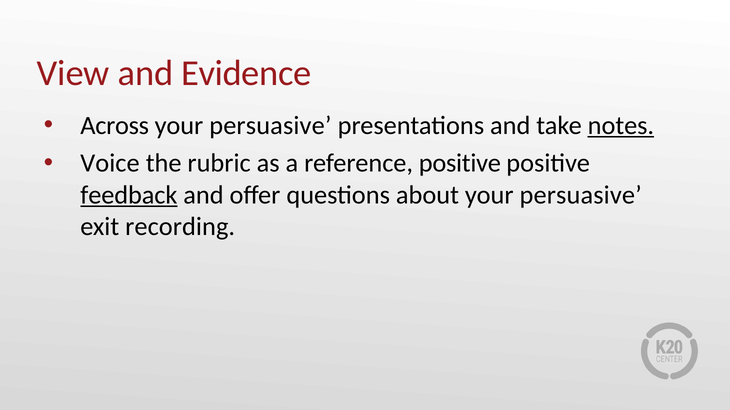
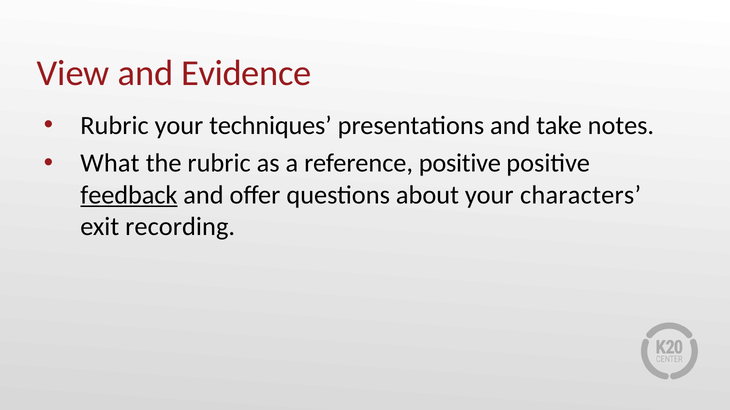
Across: Across -> Rubric (115, 126)
persuasive: persuasive -> techniques (271, 126)
notes underline: present -> none (621, 126)
Voice: Voice -> What (110, 164)
about your persuasive: persuasive -> characters (581, 195)
